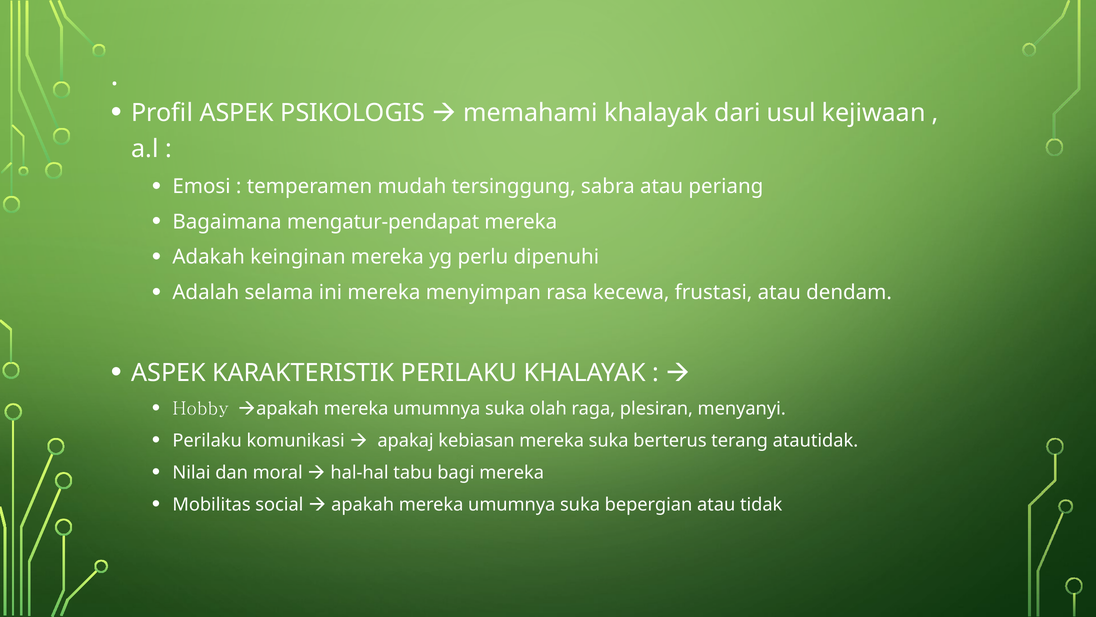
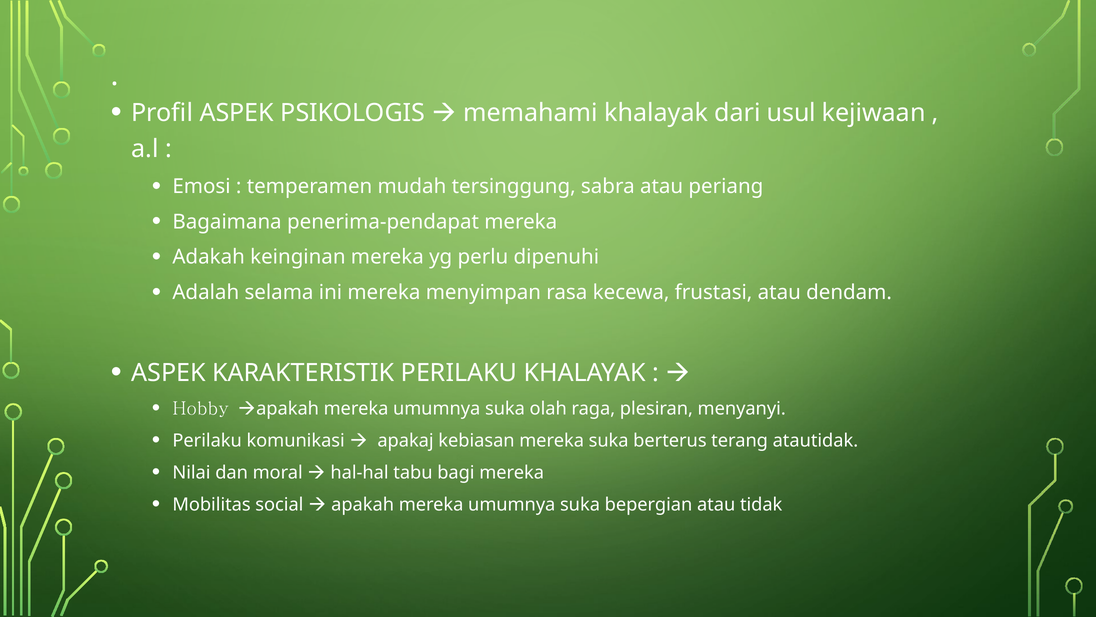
mengatur-pendapat: mengatur-pendapat -> penerima-pendapat (383, 222)
